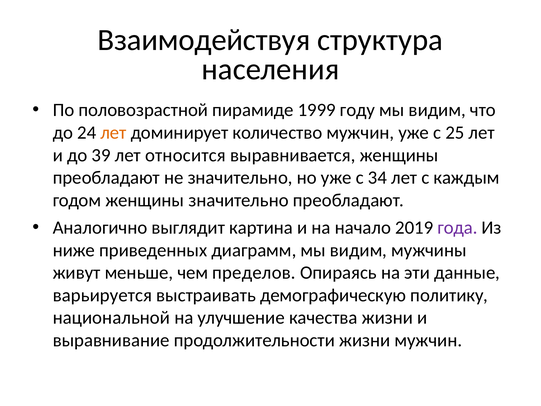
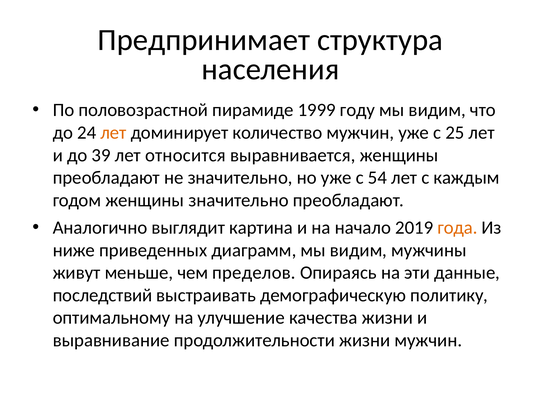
Взаимодействуя: Взаимодействуя -> Предпринимает (204, 40)
34: 34 -> 54 (377, 178)
года colour: purple -> orange (457, 227)
варьируется: варьируется -> последствий (103, 295)
национальной: национальной -> оптимальному (111, 318)
